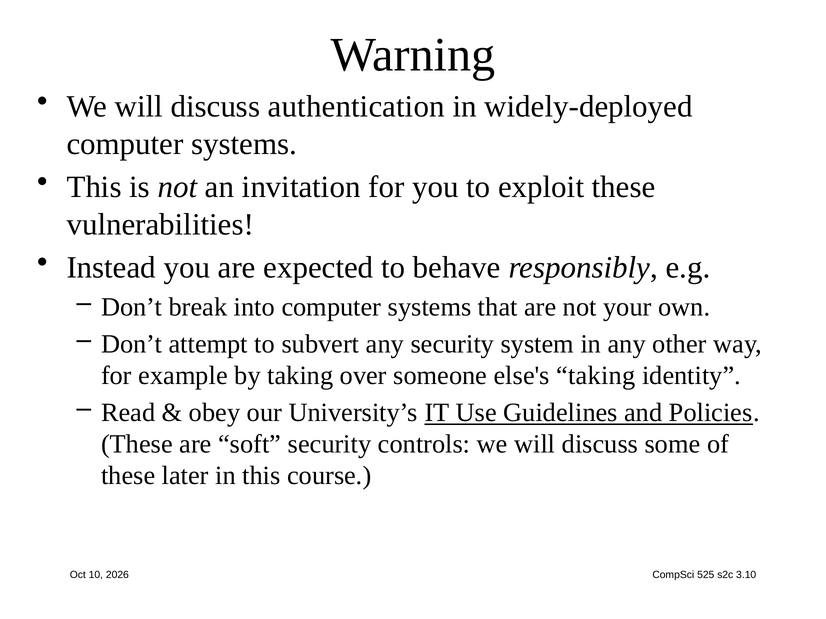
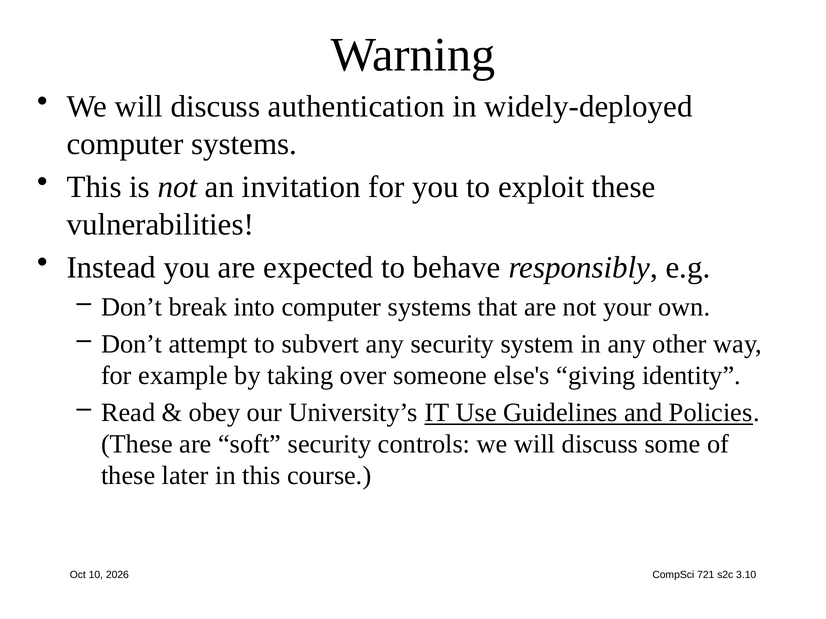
else's taking: taking -> giving (596, 376)
525: 525 -> 721 (706, 575)
